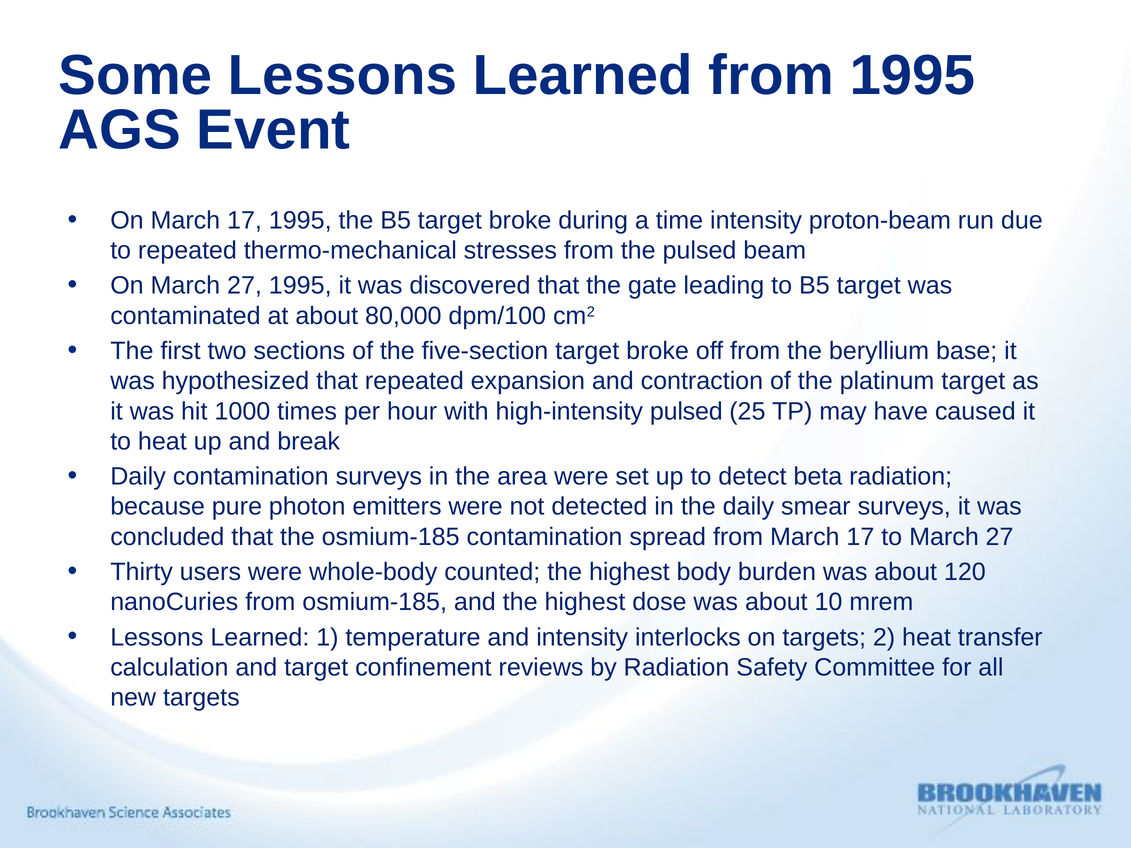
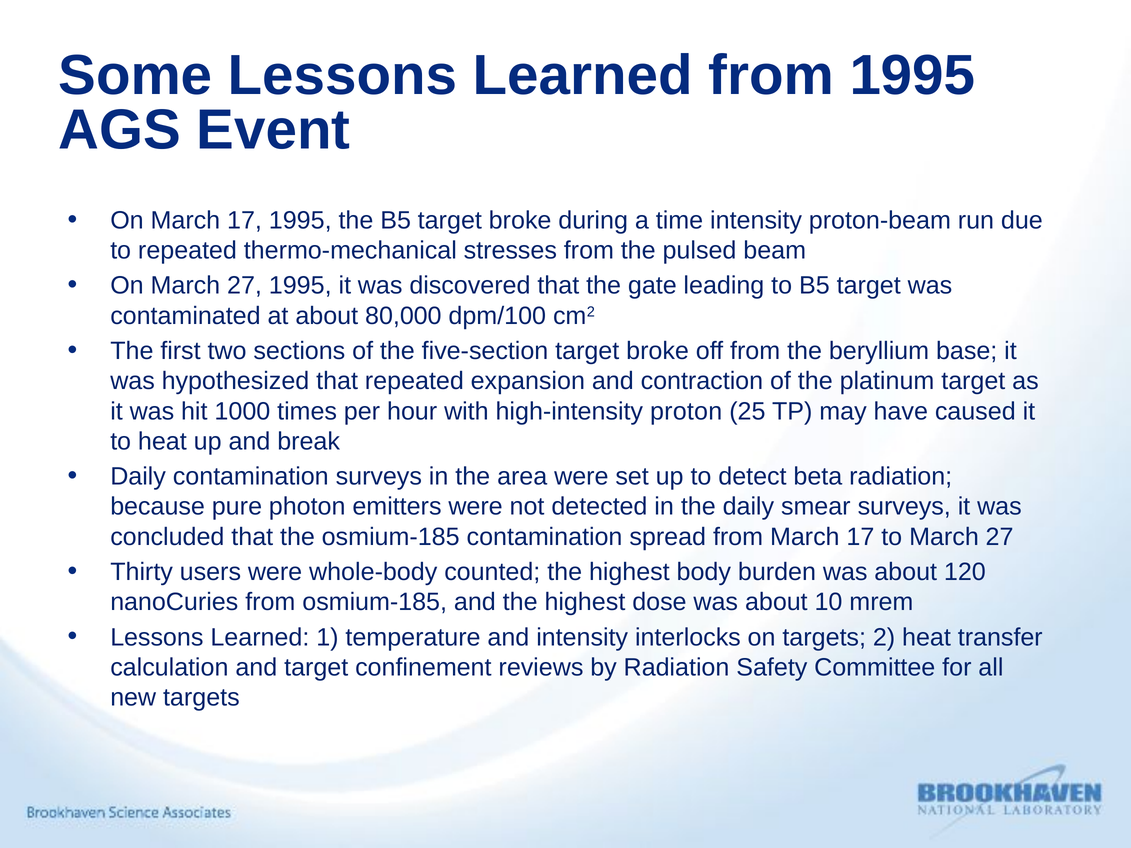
high-intensity pulsed: pulsed -> proton (686, 411)
